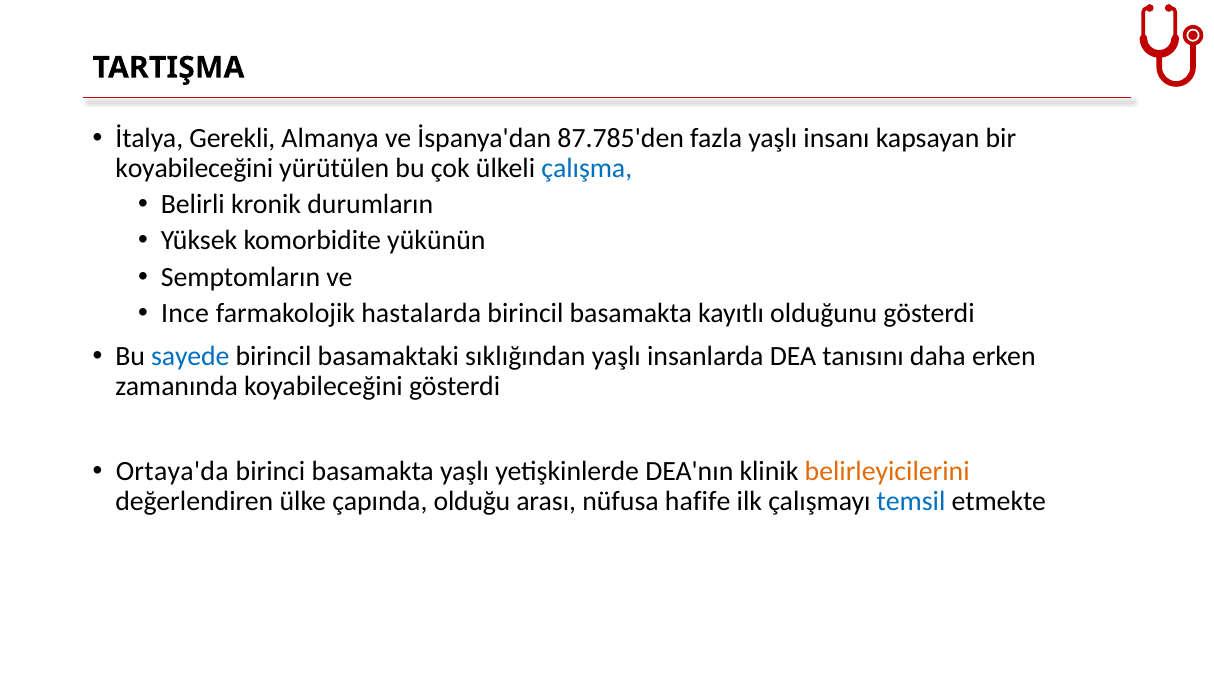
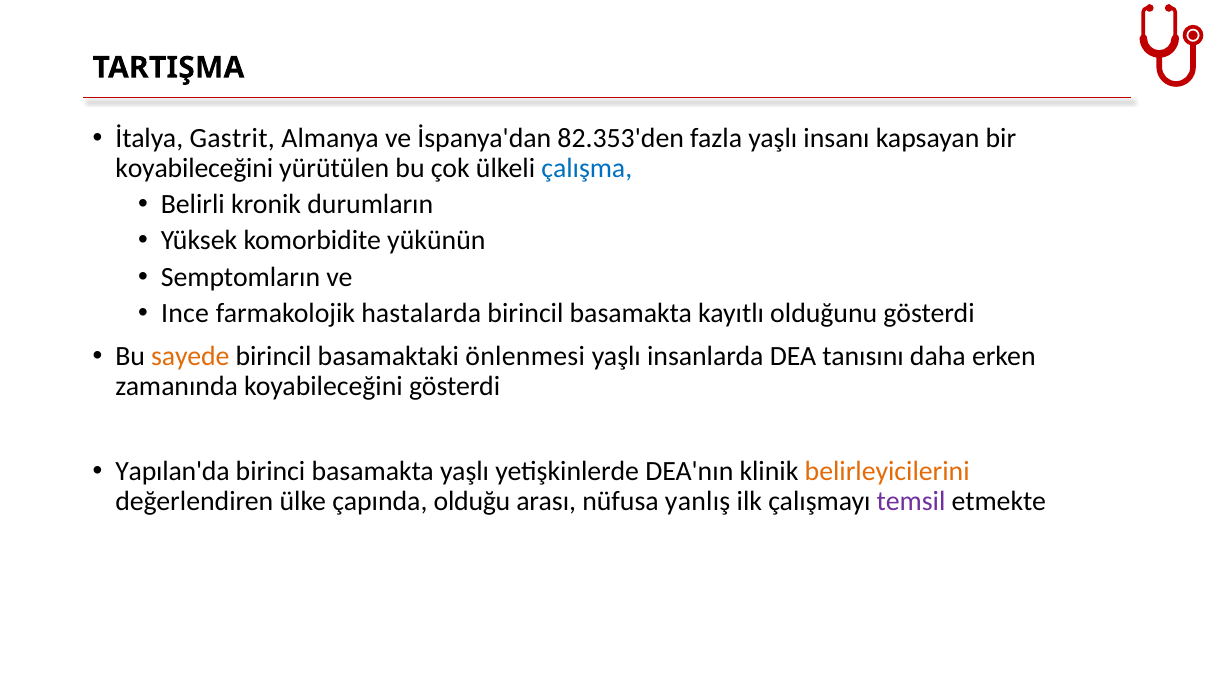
Gerekli: Gerekli -> Gastrit (232, 138)
87.785'den: 87.785'den -> 82.353'den (621, 138)
sayede colour: blue -> orange (190, 356)
sıklığından: sıklığından -> önlenmesi (525, 356)
Ortaya'da: Ortaya'da -> Yapılan'da (172, 471)
hafife: hafife -> yanlış (698, 501)
temsil colour: blue -> purple (911, 501)
